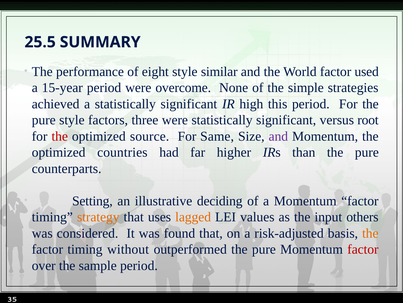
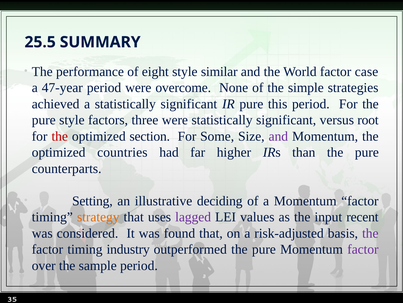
used: used -> case (367, 71)
15-year: 15-year -> 47-year (62, 88)
IR high: high -> pure (251, 104)
source: source -> section (150, 136)
Same: Same -> Some (217, 136)
lagged colour: orange -> purple (193, 217)
others: others -> recent (362, 217)
the colour: orange -> purple (370, 233)
without: without -> industry (128, 249)
factor colour: red -> purple (363, 249)
